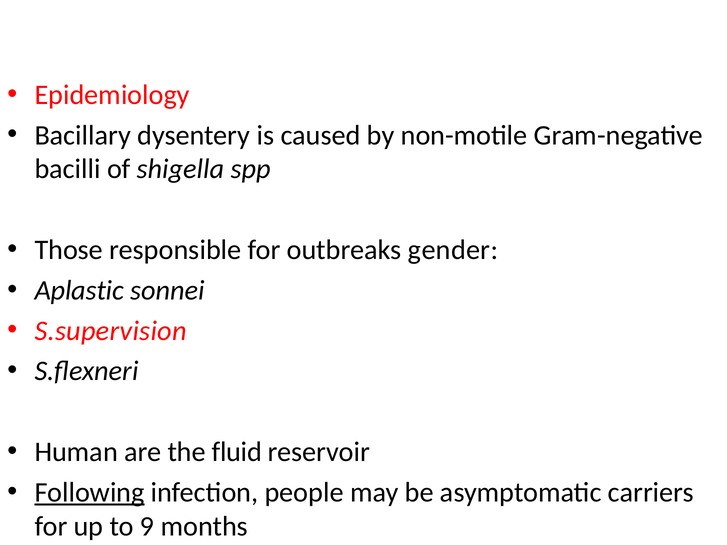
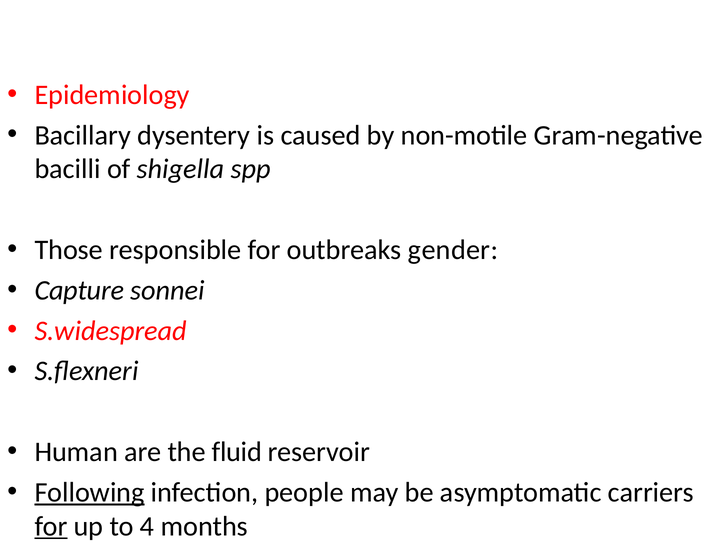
Aplastic: Aplastic -> Capture (79, 290)
S.supervision: S.supervision -> S.widespread (111, 331)
for underline: none -> present (51, 526)
9: 9 -> 4 (147, 526)
